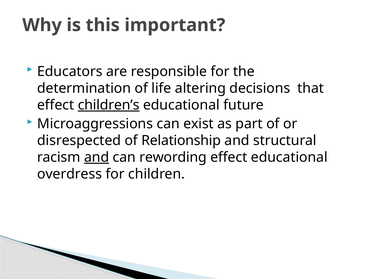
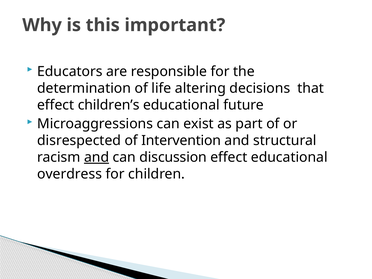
children’s underline: present -> none (109, 105)
Relationship: Relationship -> Intervention (181, 141)
rewording: rewording -> discussion (173, 157)
